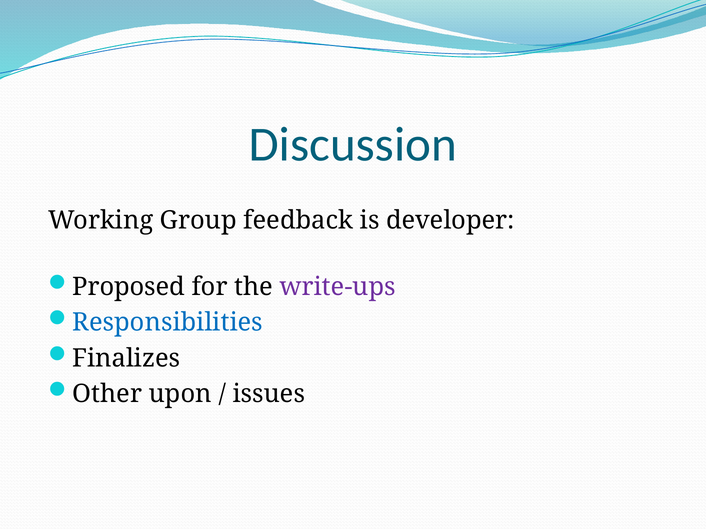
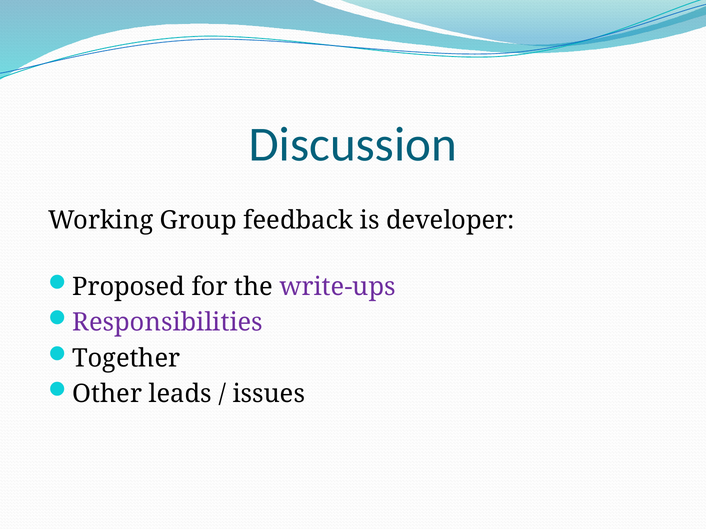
Responsibilities colour: blue -> purple (168, 323)
Finalizes: Finalizes -> Together (126, 359)
upon: upon -> leads (180, 394)
